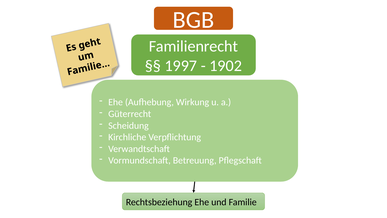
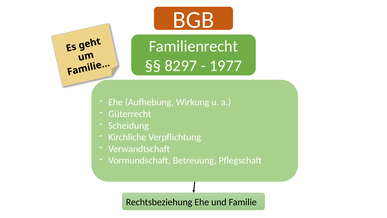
1997: 1997 -> 8297 (181, 66)
1902: 1902 -> 1977 (226, 66)
